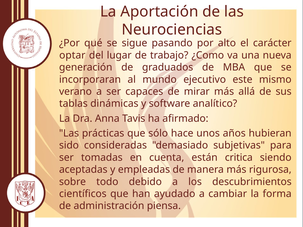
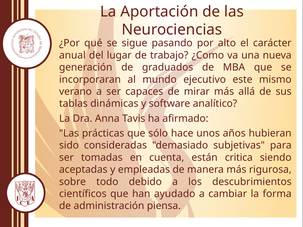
optar: optar -> anual (72, 55)
